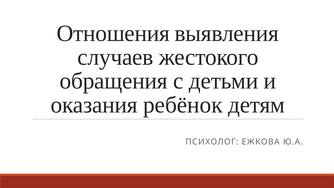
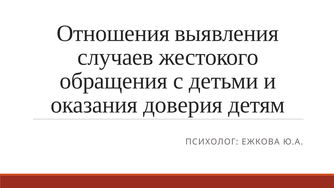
ребёнок: ребёнок -> доверия (183, 105)
